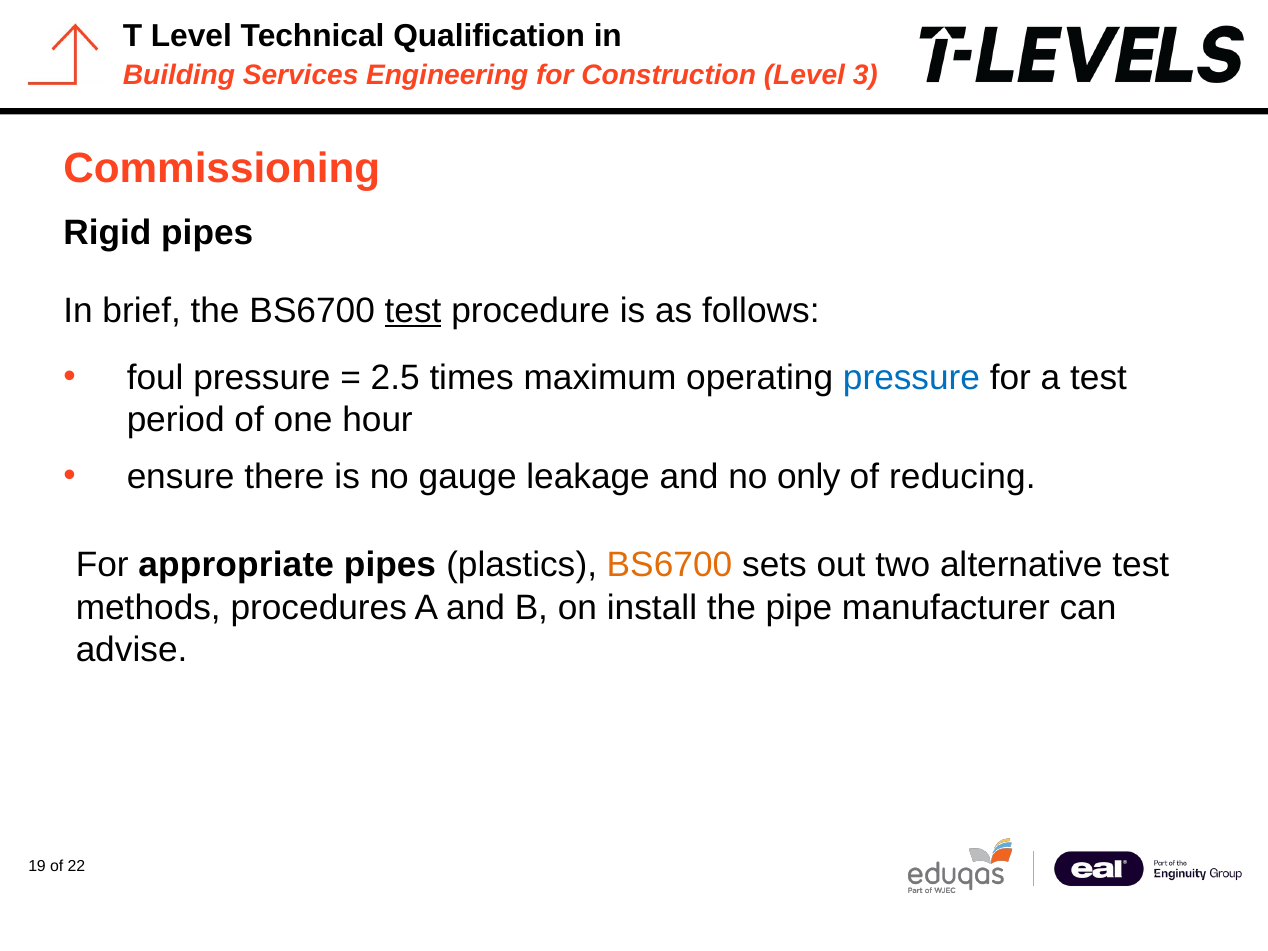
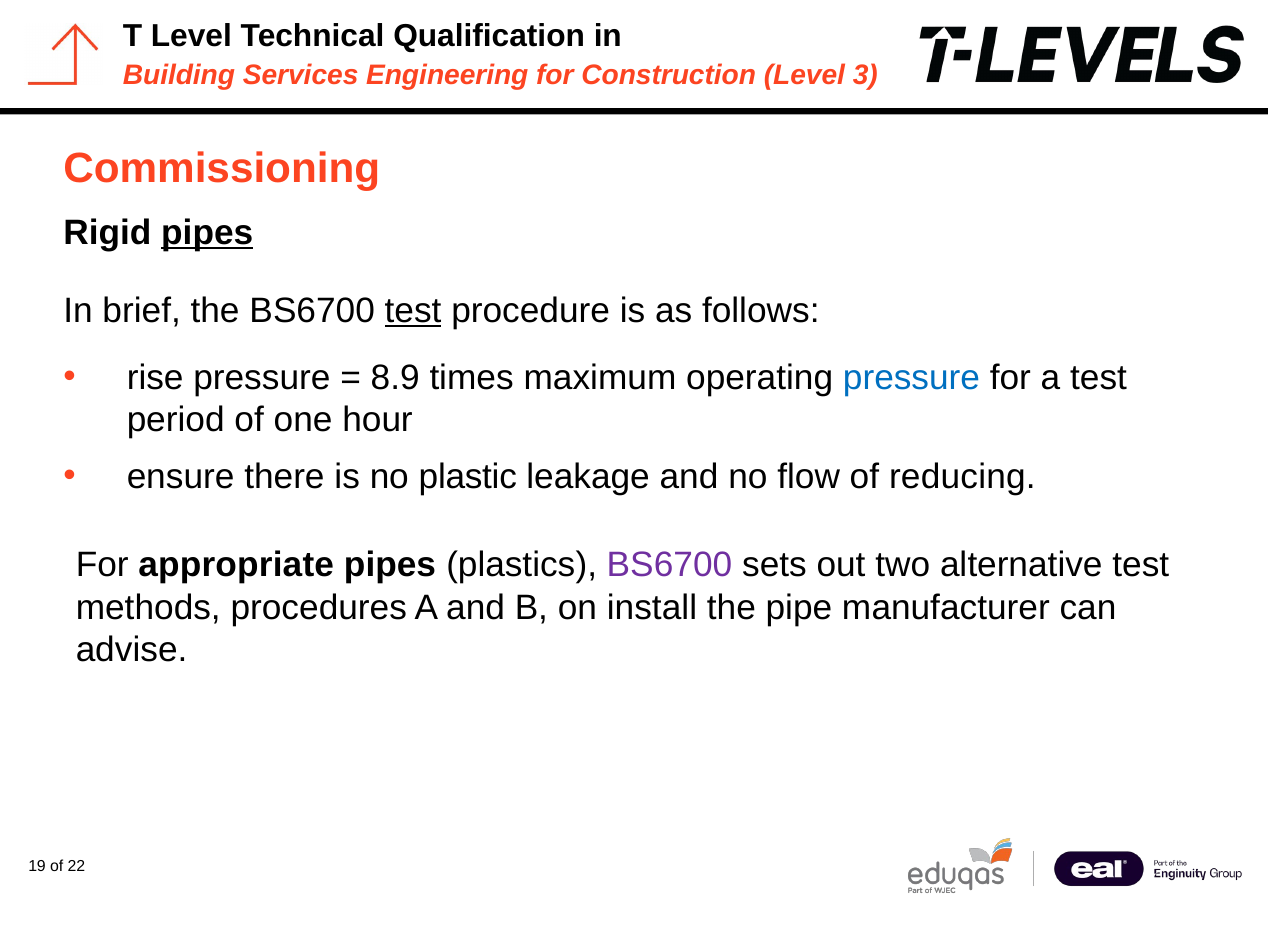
pipes underline: none -> present (207, 233)
foul: foul -> rise (155, 378)
2.5: 2.5 -> 8.9 (395, 378)
gauge: gauge -> plastic (468, 476)
only: only -> flow (809, 476)
BS6700 colour: orange -> purple (669, 565)
